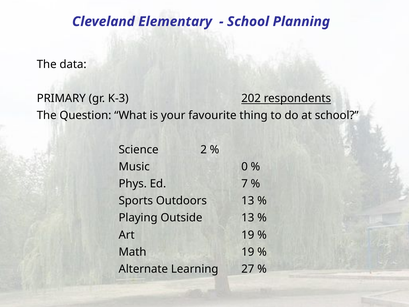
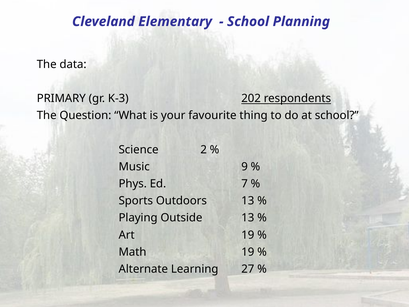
0: 0 -> 9 (245, 167)
